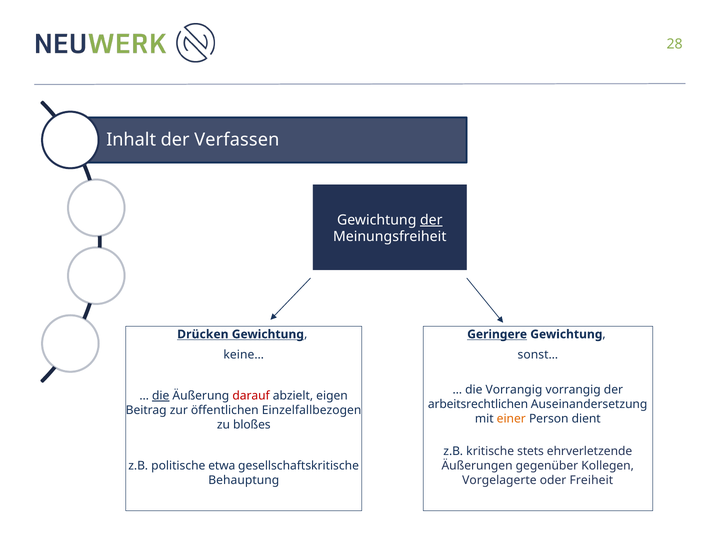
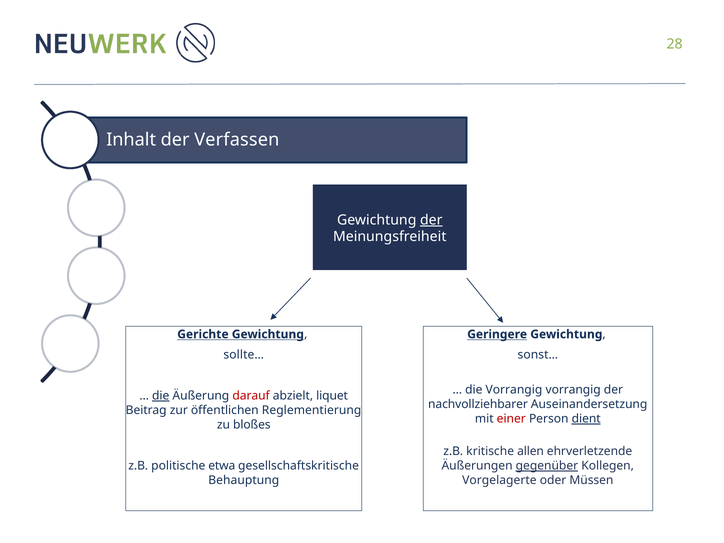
Drücken: Drücken -> Gerichte (203, 334)
keine…: keine… -> sollte… (244, 355)
eigen: eigen -> liquet (332, 396)
arbeitsrechtlichen: arbeitsrechtlichen -> nachvollziehbarer (478, 404)
Einzelfallbezogen: Einzelfallbezogen -> Reglementierung (312, 410)
einer colour: orange -> red (511, 419)
dient underline: none -> present (586, 419)
stets: stets -> allen (531, 451)
gegenüber underline: none -> present (547, 466)
Freiheit: Freiheit -> Müssen (591, 480)
